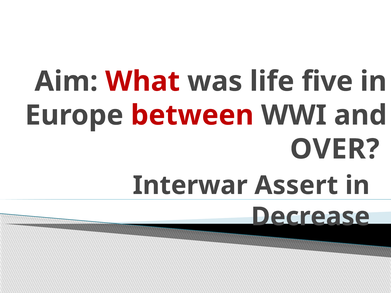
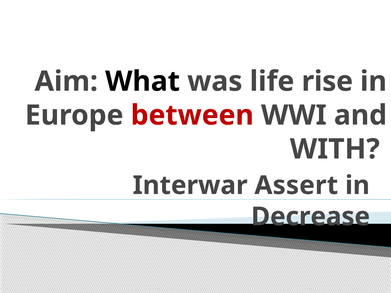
What colour: red -> black (143, 82)
five: five -> rise (327, 82)
OVER: OVER -> WITH (335, 149)
